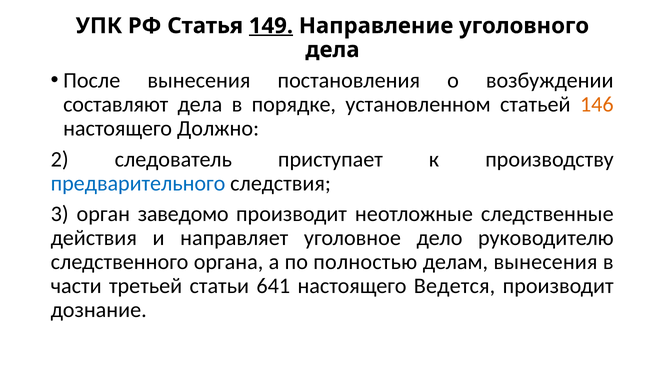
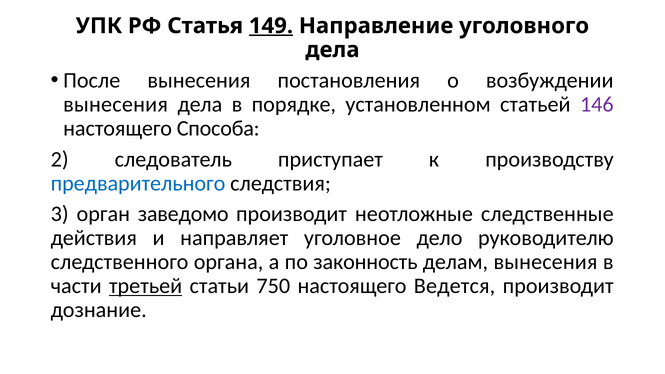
составляют: составляют -> вынесения (116, 104)
146 colour: orange -> purple (597, 104)
Должно: Должно -> Способа (218, 128)
полностью: полностью -> законность (365, 262)
третьей underline: none -> present (146, 286)
641: 641 -> 750 (273, 286)
